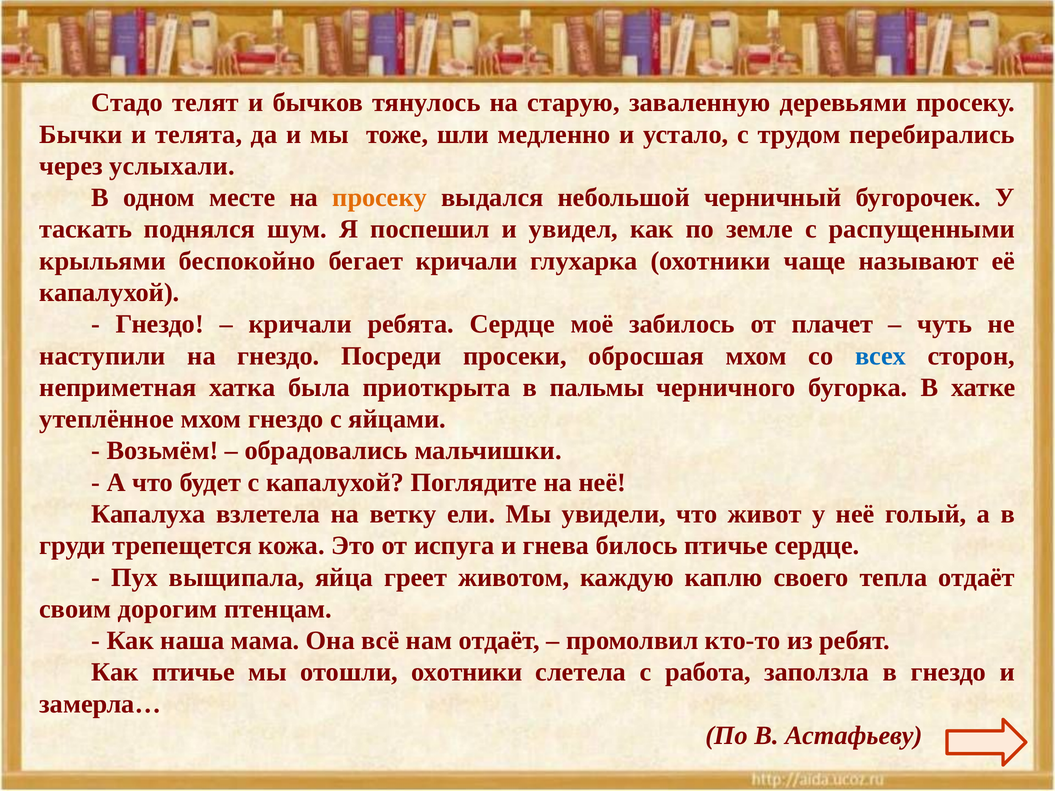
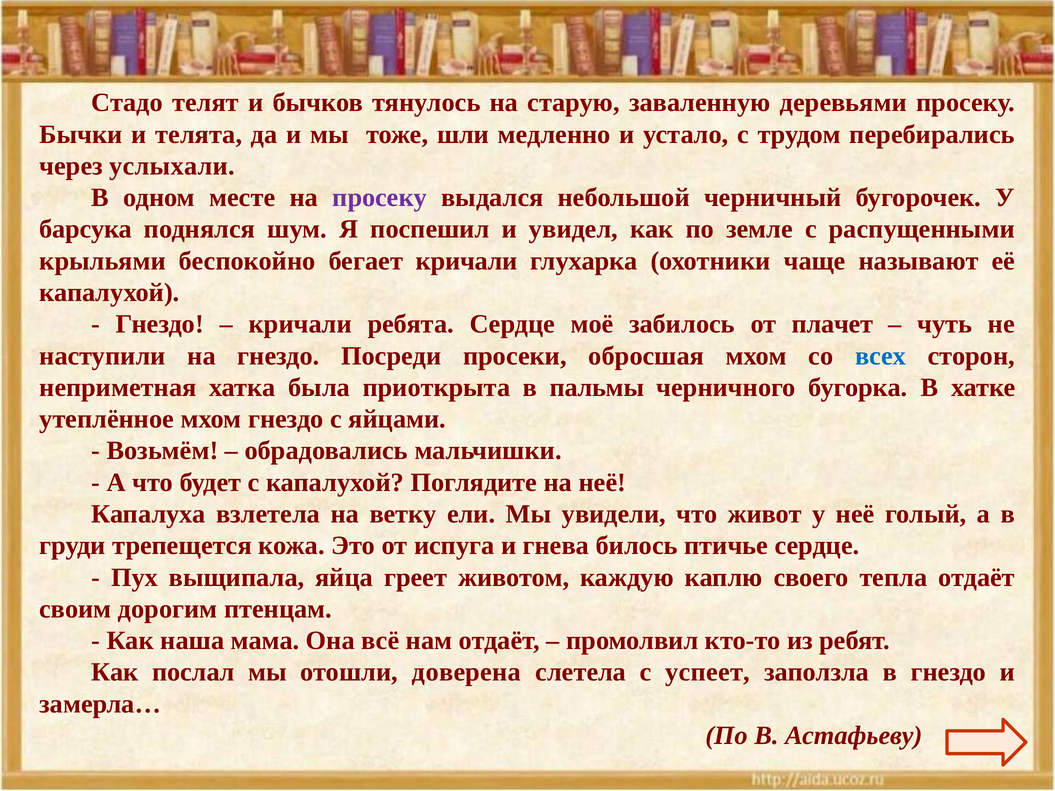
просеку colour: orange -> purple (380, 198)
таскать: таскать -> барсука (86, 229)
Как птичье: птичье -> послал (193, 672)
отошли охотники: охотники -> доверена (466, 672)
работа: работа -> успеет (708, 672)
